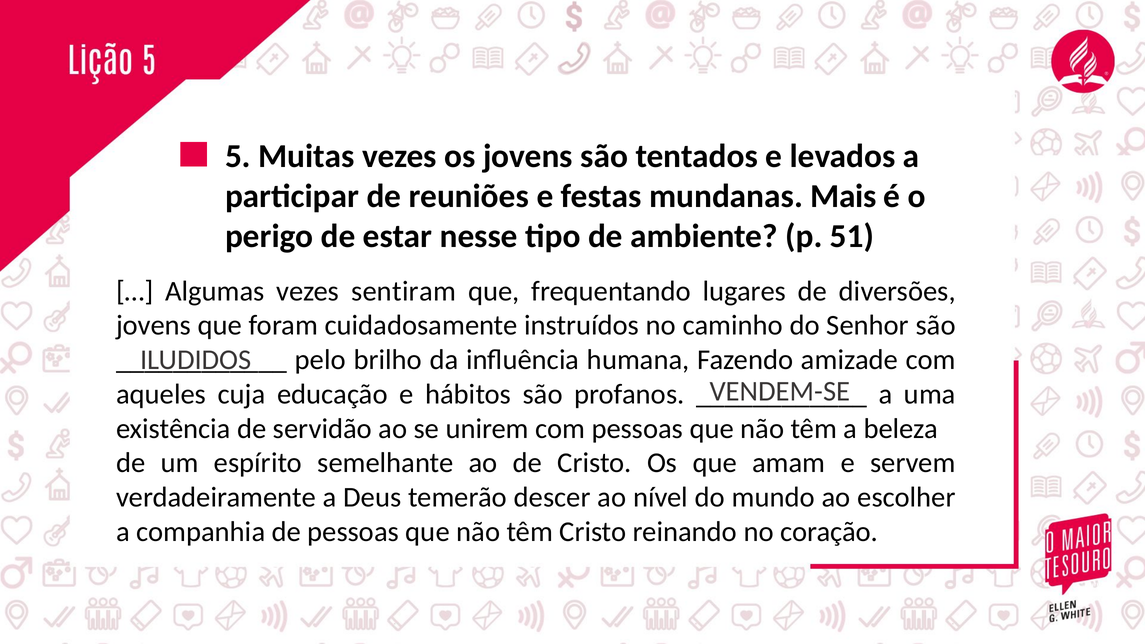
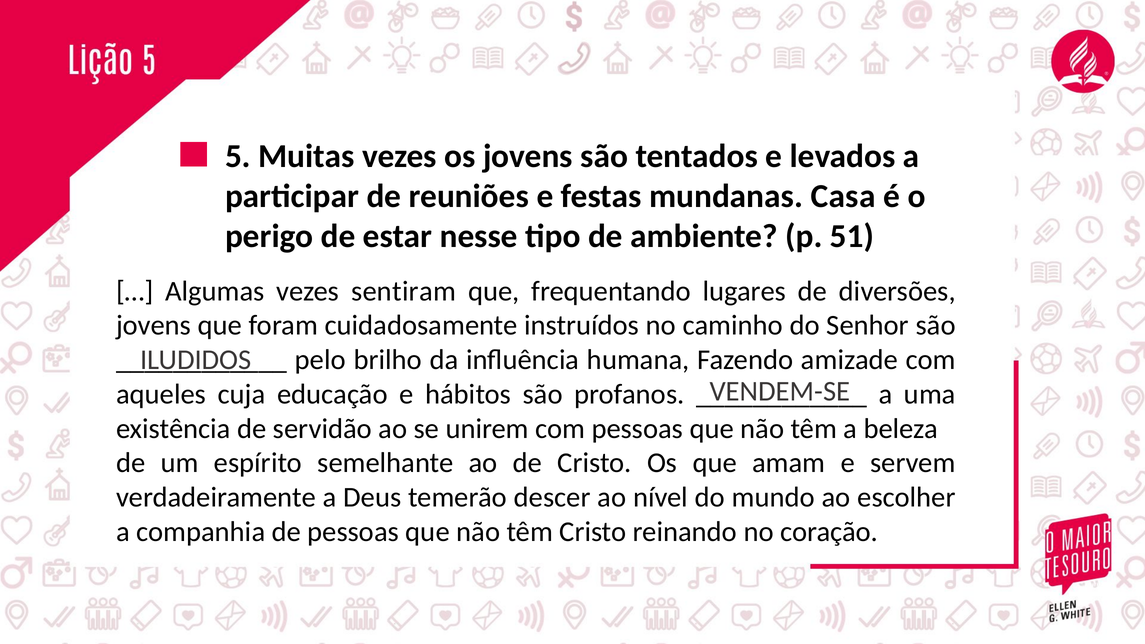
Mais: Mais -> Casa (843, 196)
